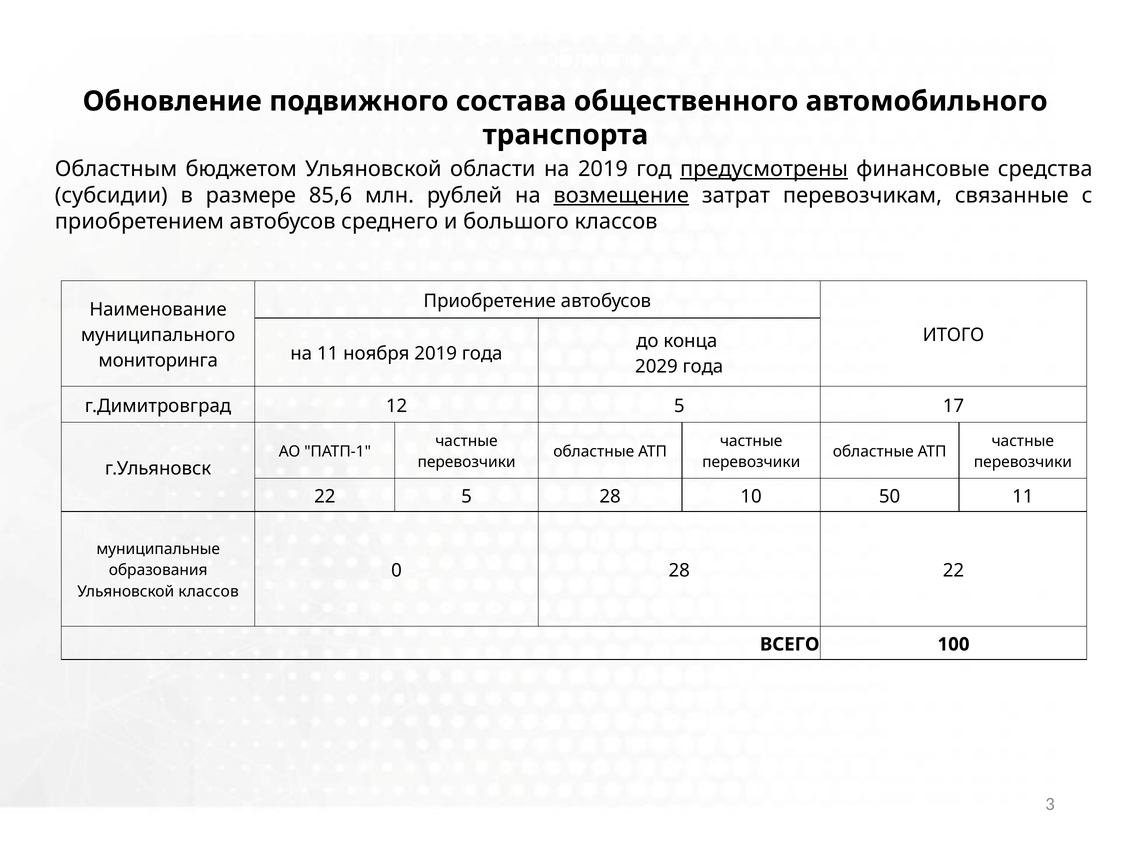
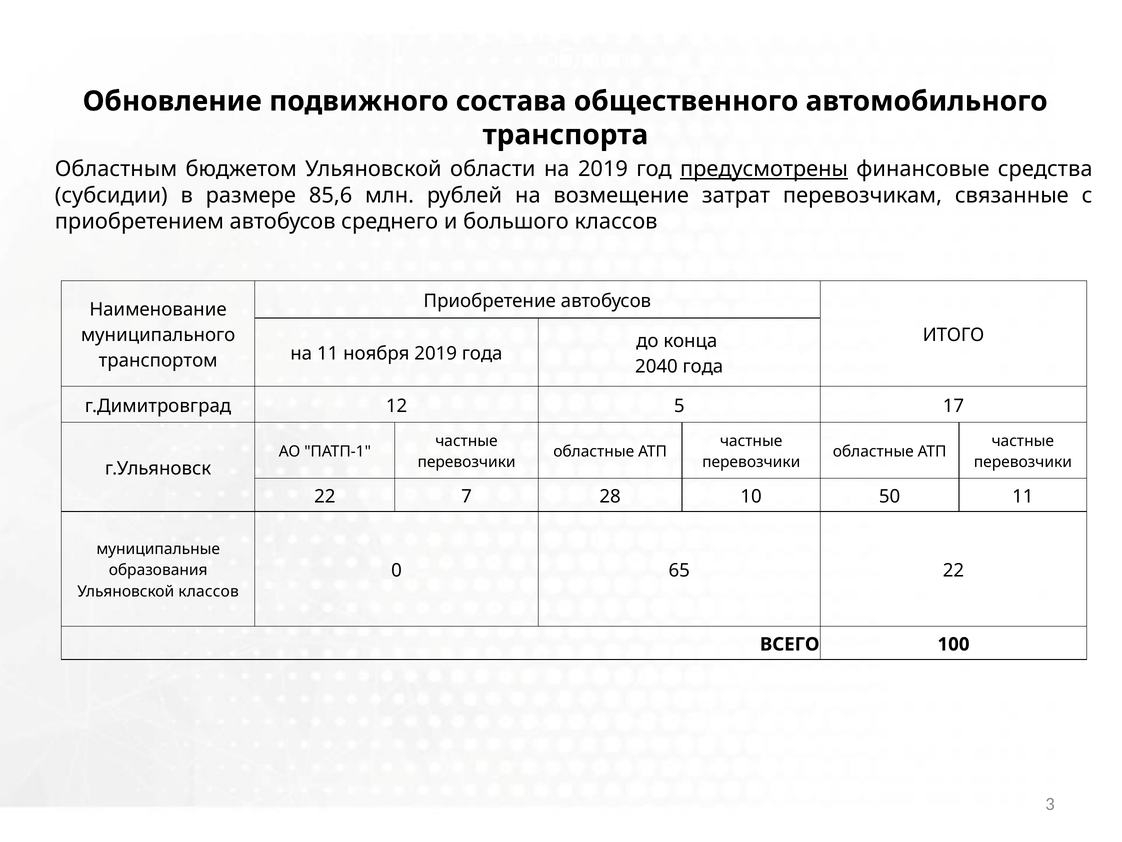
возмещение underline: present -> none (621, 195)
мониторинга: мониторинга -> транспортом (158, 360)
2029: 2029 -> 2040 (656, 366)
22 5: 5 -> 7 (467, 496)
0 28: 28 -> 65 (679, 570)
